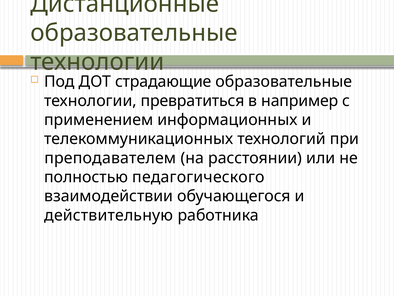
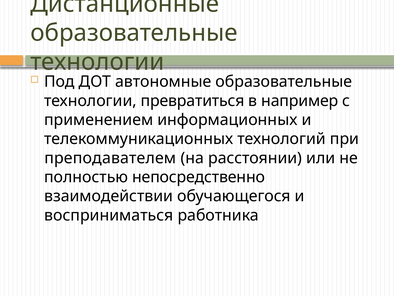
страдающие: страдающие -> автономные (163, 82)
педагогического: педагогического -> непосредственно (199, 177)
действительную: действительную -> восприниматься (109, 215)
